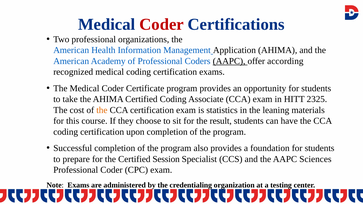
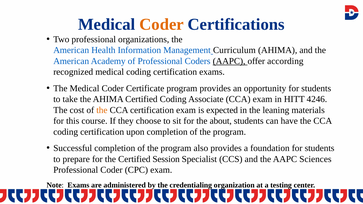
Coder colour: red -> orange (162, 24)
Application: Application -> Curriculum (234, 50)
2325: 2325 -> 4246 (317, 99)
statistics: statistics -> expected (222, 110)
result: result -> about (221, 121)
